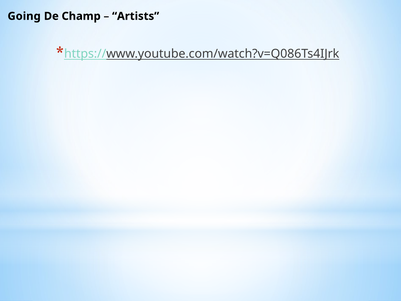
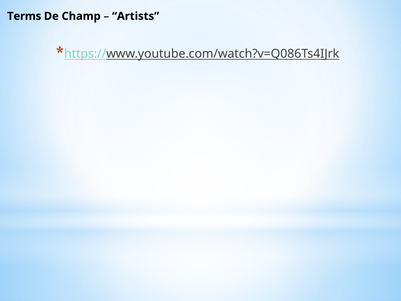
Going: Going -> Terms (24, 16)
